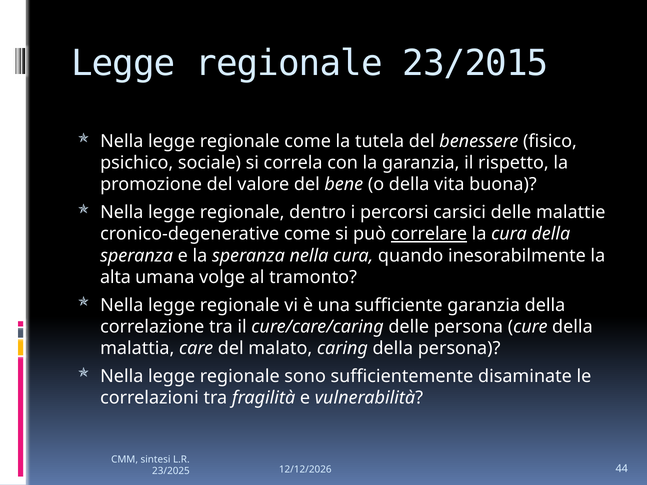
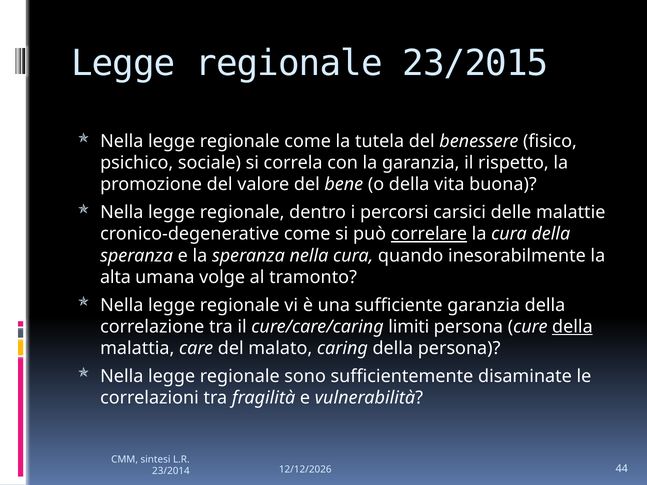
cure/care/caring delle: delle -> limiti (409, 327)
della underline: none -> present (572, 327)
23/2025: 23/2025 -> 23/2014 (171, 471)
